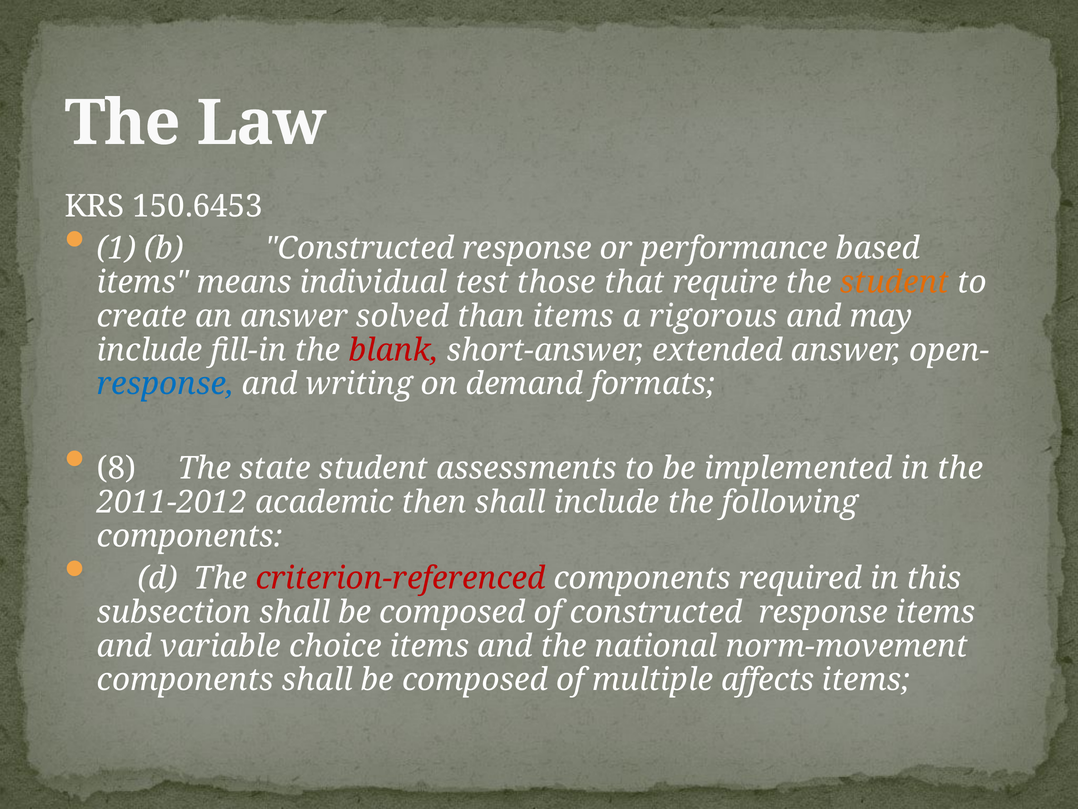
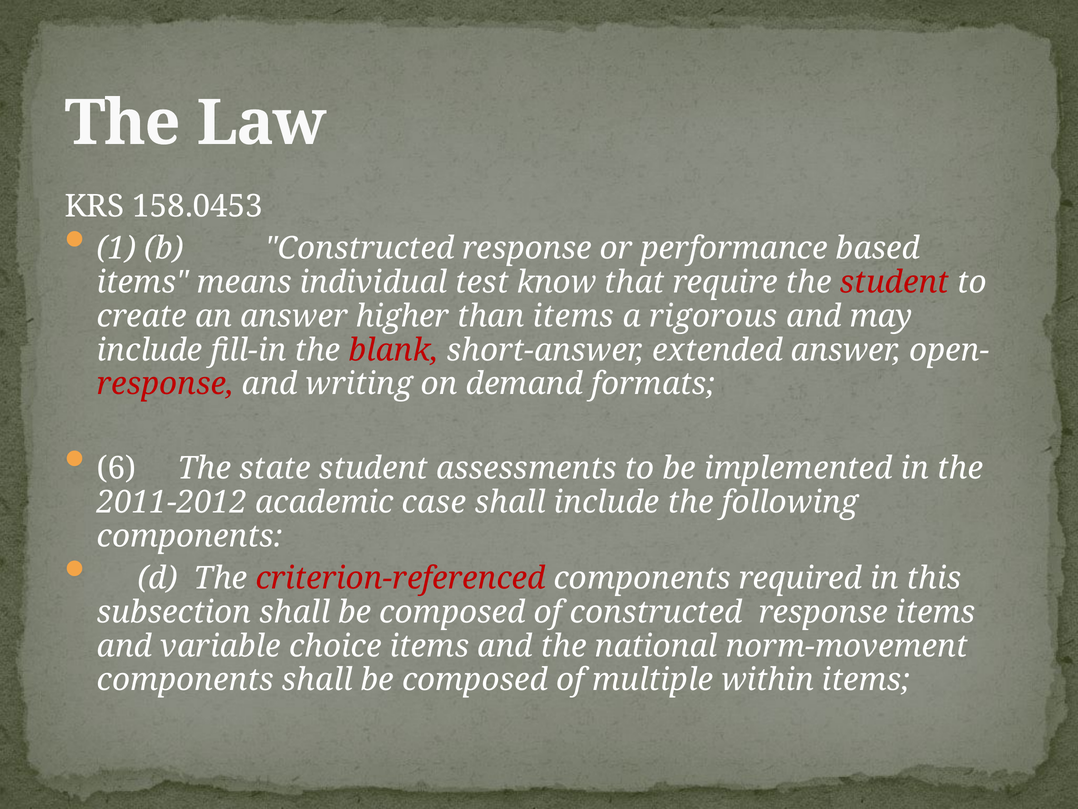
150.6453: 150.6453 -> 158.0453 (198, 206)
those: those -> know (557, 282)
student colour: orange -> red (894, 282)
solved: solved -> higher (403, 316)
response colour: blue -> red (165, 384)
8: 8 -> 6 (116, 468)
then: then -> case (434, 502)
affects: affects -> within (768, 680)
